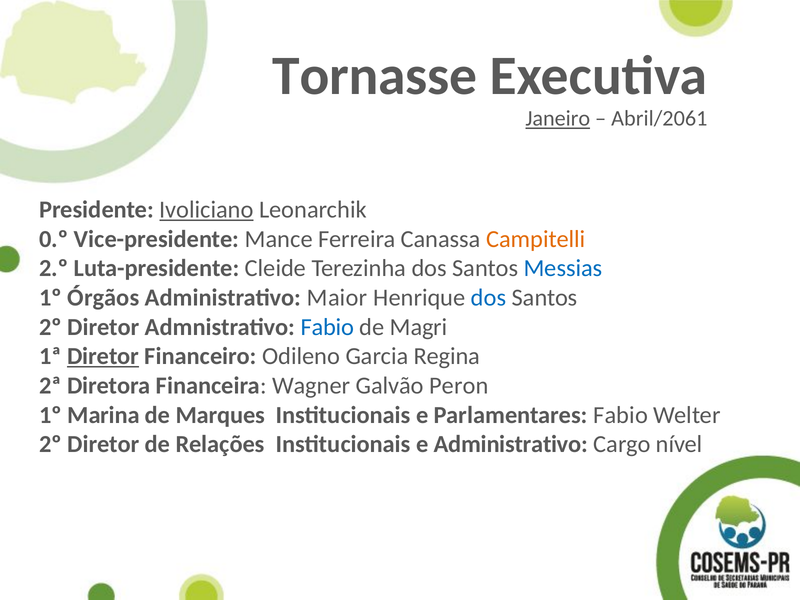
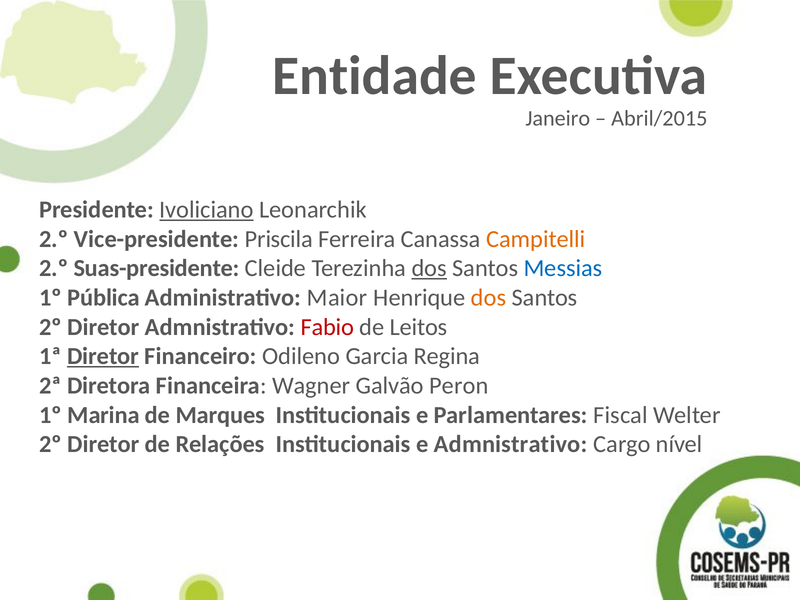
Tornasse: Tornasse -> Entidade (375, 76)
Janeiro underline: present -> none (558, 119)
Abril/2061: Abril/2061 -> Abril/2015 (659, 119)
0.º: 0.º -> 2.º (54, 239)
Mance: Mance -> Priscila (279, 239)
Luta-presidente: Luta-presidente -> Suas-presidente (157, 268)
dos underline: none -> present (429, 268)
Órgãos: Órgãos -> Pública (104, 298)
dos colour: blue -> orange (489, 298)
Fabio colour: blue -> red (327, 327)
Magri: Magri -> Leitos (419, 327)
Parlamentares Fabio: Fabio -> Fiscal (621, 415)
e Administrativo: Administrativo -> Admnistrativo (511, 444)
